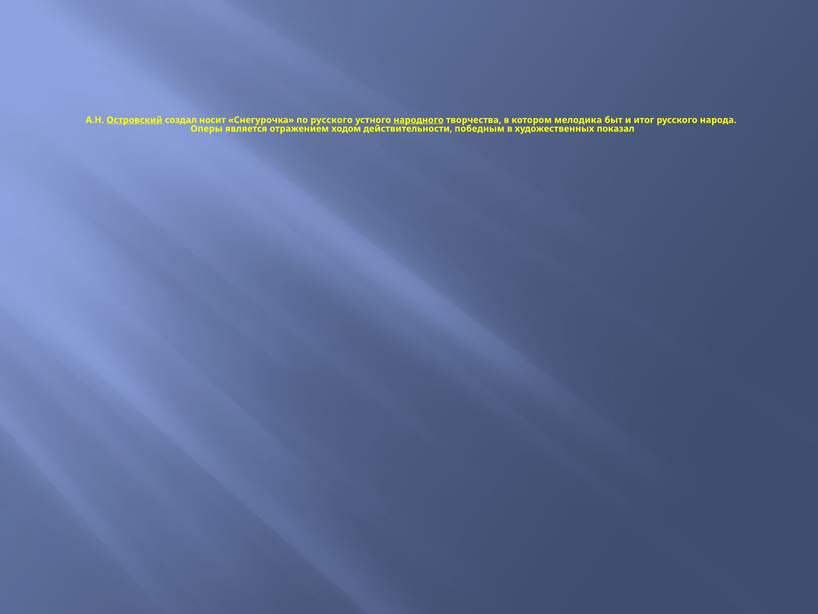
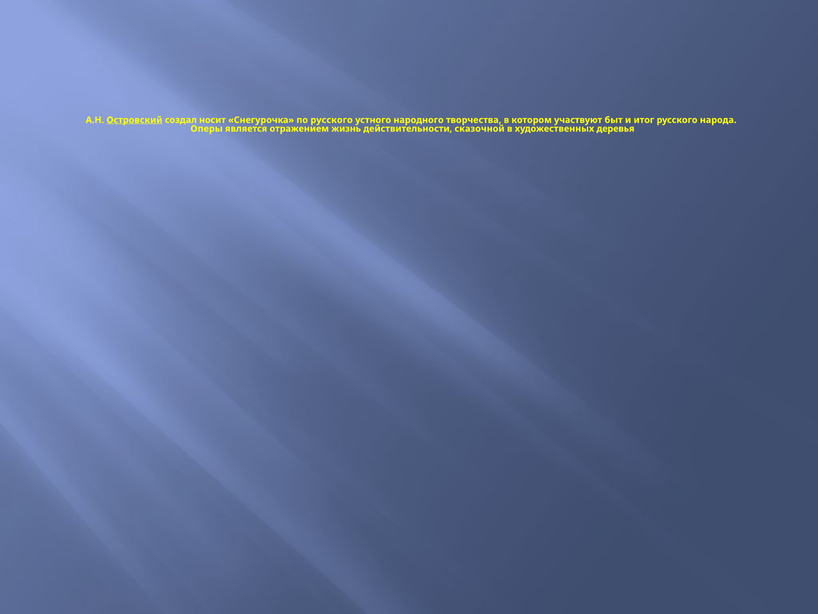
народного underline: present -> none (419, 120)
мелодика: мелодика -> участвуют (578, 120)
ходом: ходом -> жизнь (346, 129)
победным: победным -> сказочной (480, 129)
показал: показал -> деревья (616, 129)
